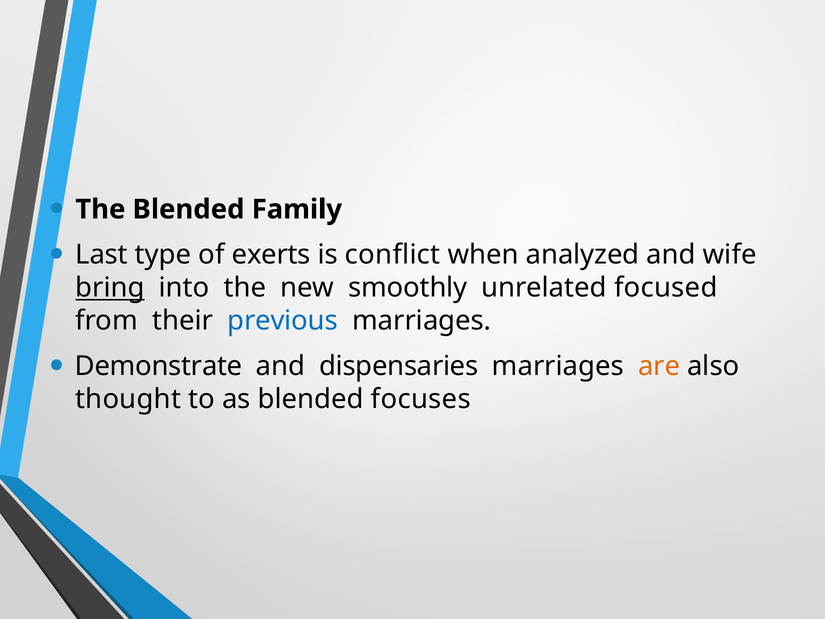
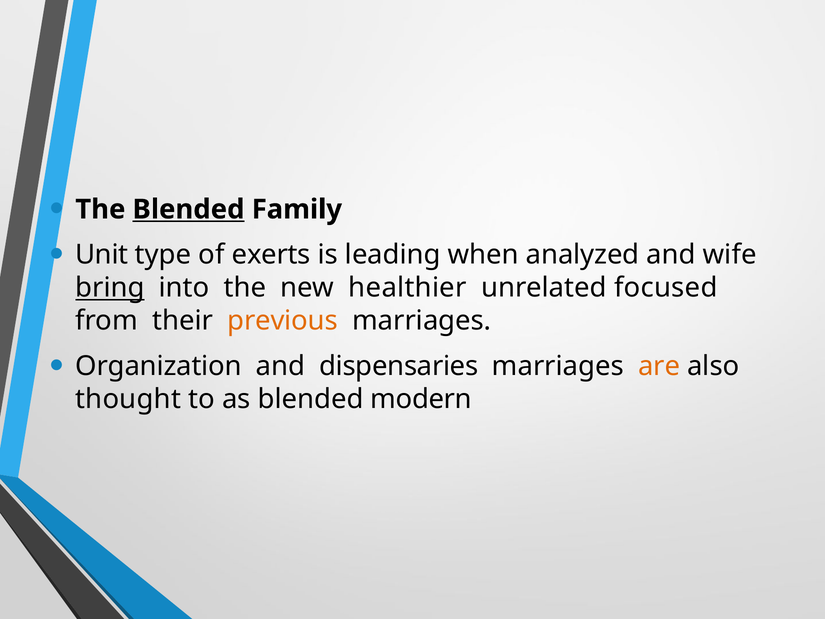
Blended underline: none -> present (188, 209)
Last: Last -> Unit (102, 255)
conflict: conflict -> leading (393, 255)
smoothly: smoothly -> healthier (408, 288)
previous colour: blue -> orange (283, 321)
Demonstrate: Demonstrate -> Organization (159, 366)
focuses: focuses -> modern (421, 399)
